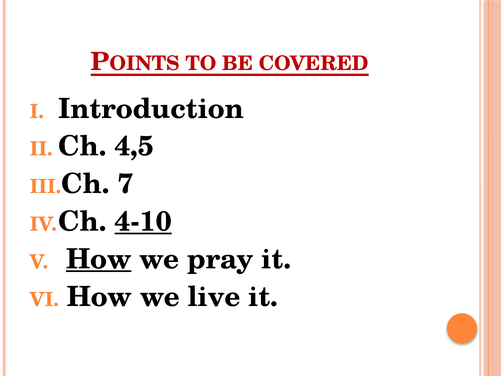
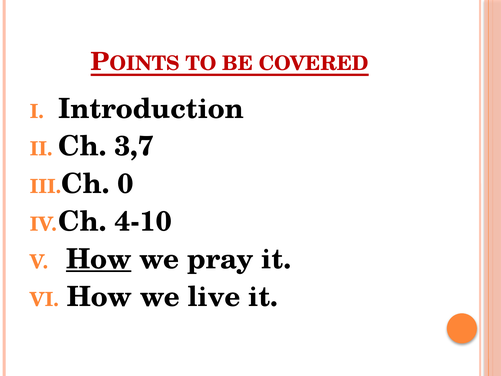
4,5: 4,5 -> 3,7 (134, 146)
7: 7 -> 0 (126, 184)
4-10 underline: present -> none (143, 222)
